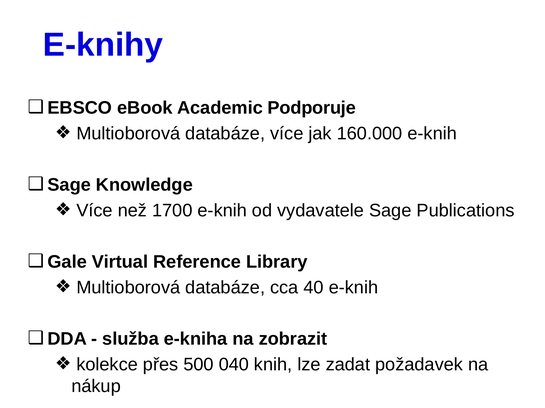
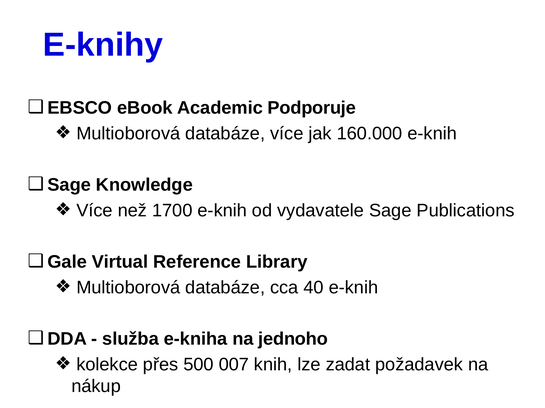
zobrazit: zobrazit -> jednoho (293, 339)
040: 040 -> 007 (234, 365)
